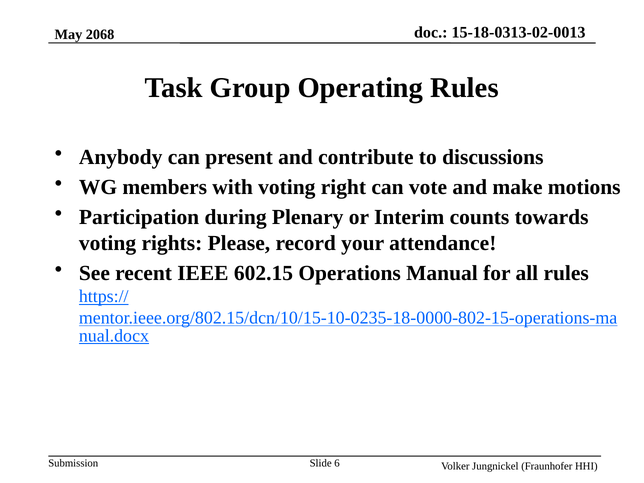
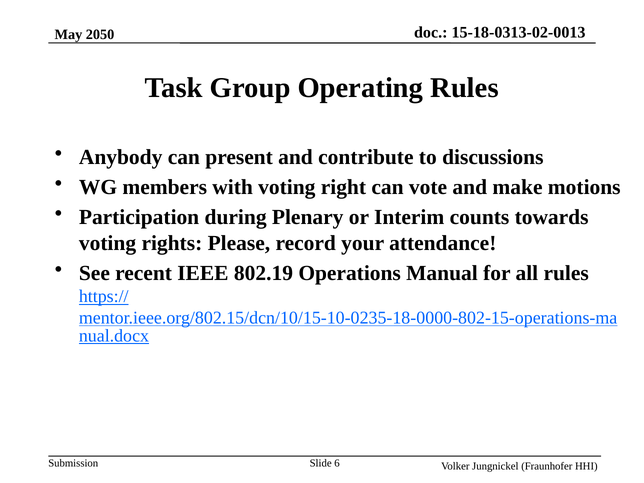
2068: 2068 -> 2050 (100, 34)
602.15: 602.15 -> 802.19 (264, 273)
